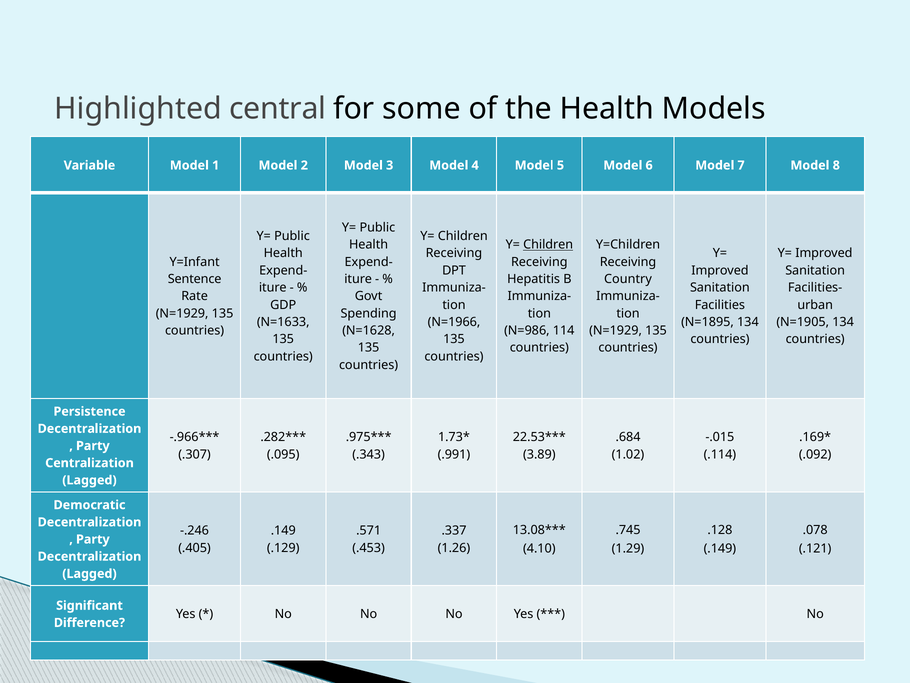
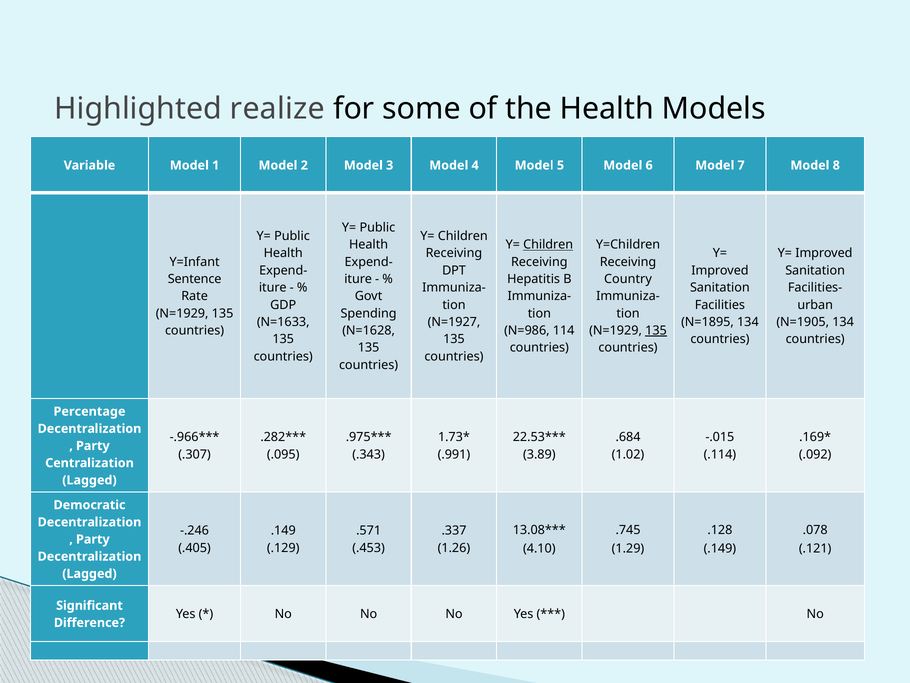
central: central -> realize (277, 109)
N=1966: N=1966 -> N=1927 (454, 322)
135 underline: none -> present (656, 330)
Persistence: Persistence -> Percentage (89, 411)
